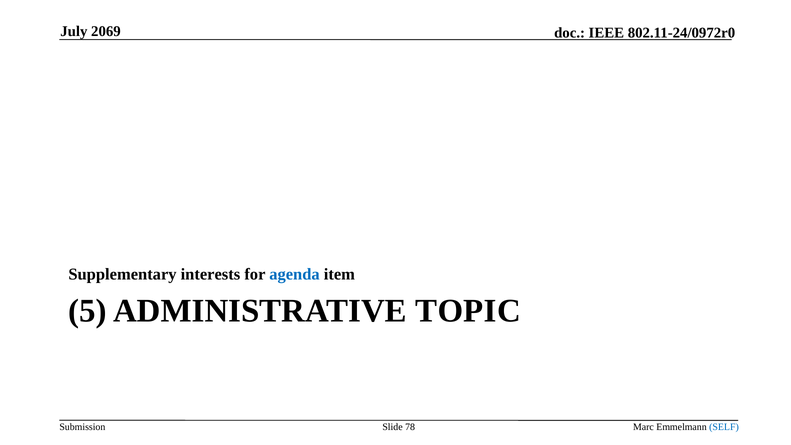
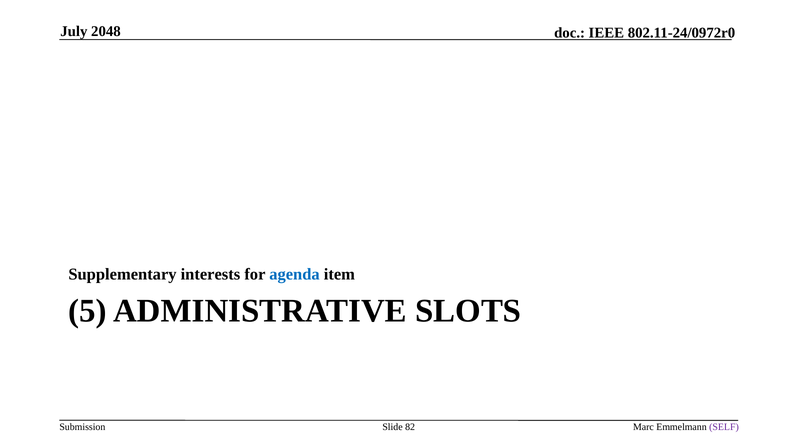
2069: 2069 -> 2048 (106, 31)
TOPIC: TOPIC -> SLOTS (468, 311)
78: 78 -> 82 (410, 427)
SELF colour: blue -> purple (724, 427)
